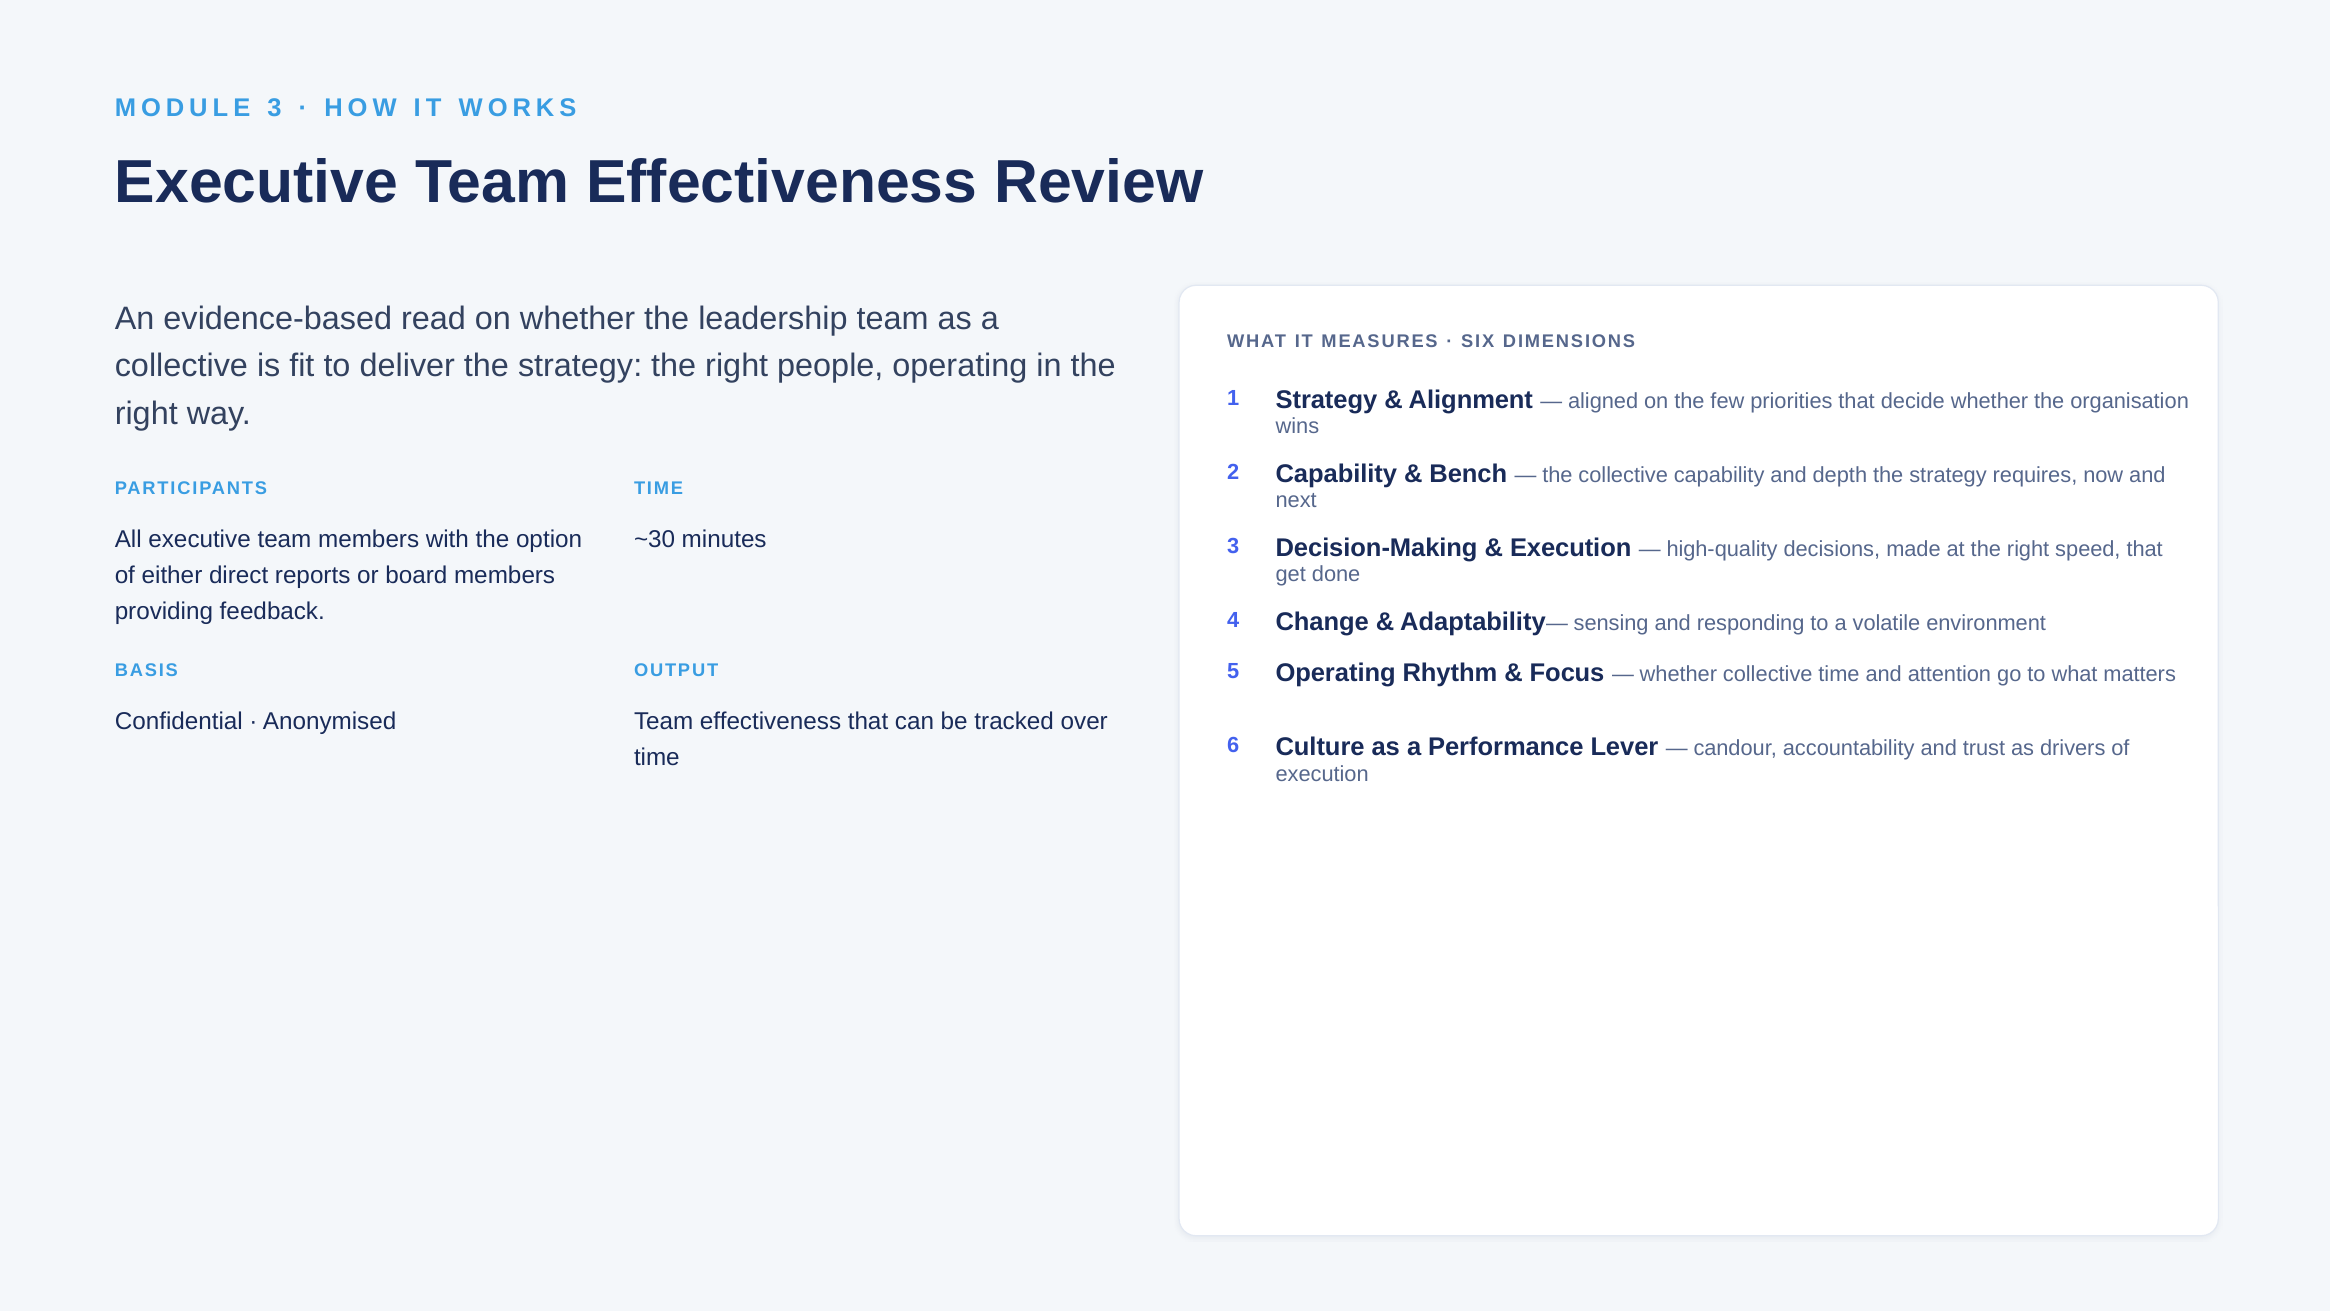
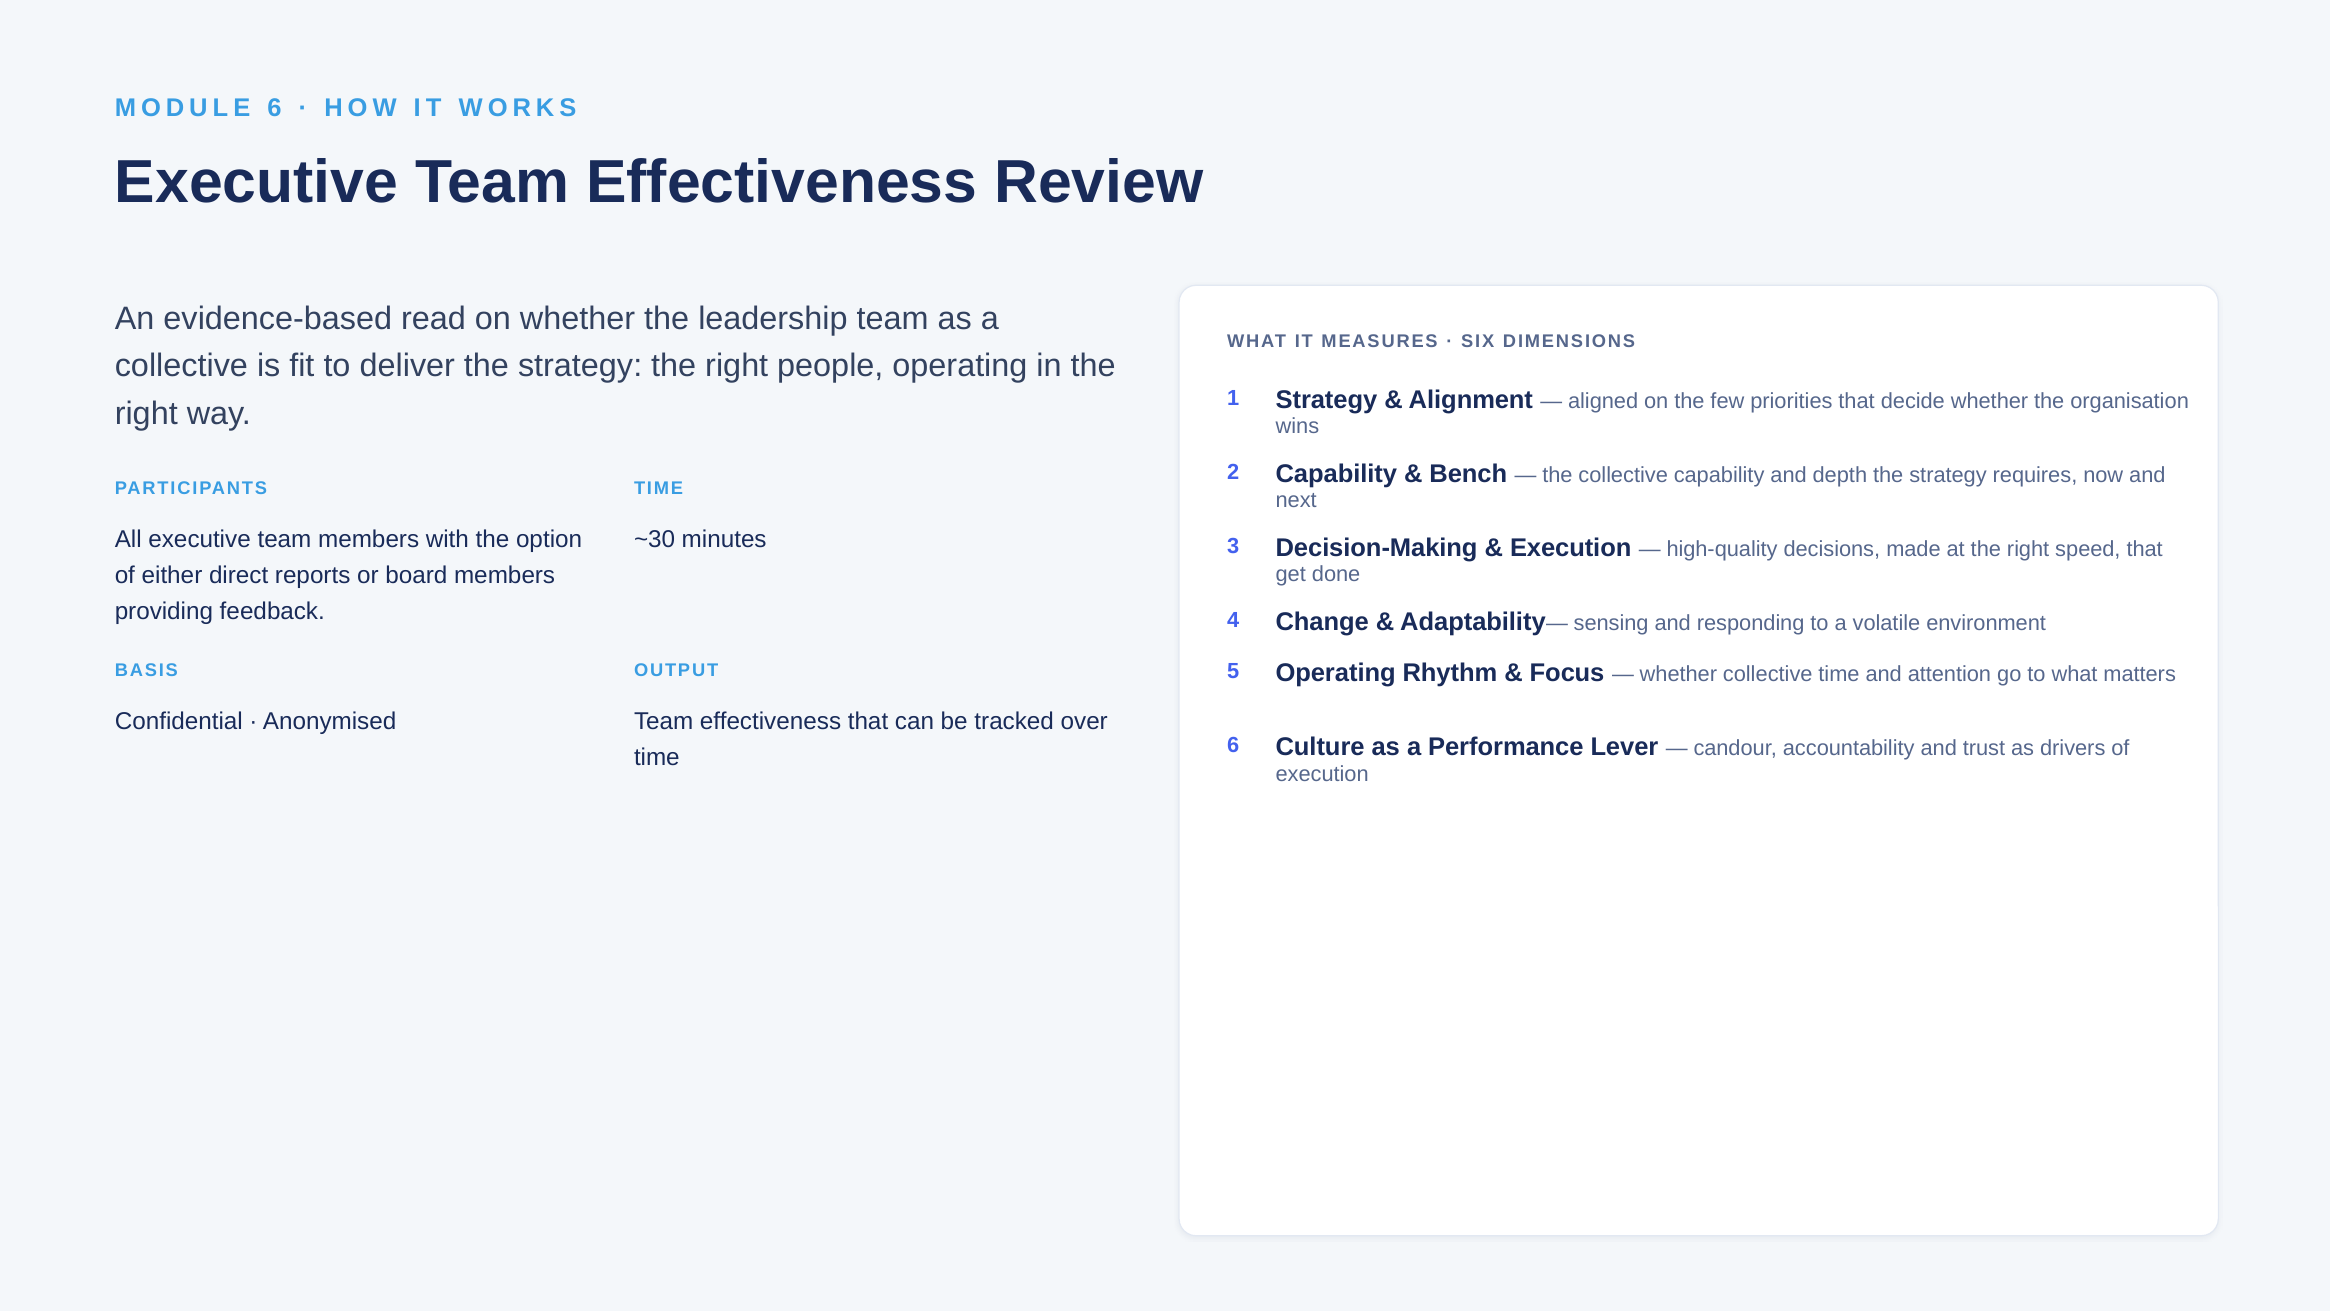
MODULE 3: 3 -> 6 (275, 108)
